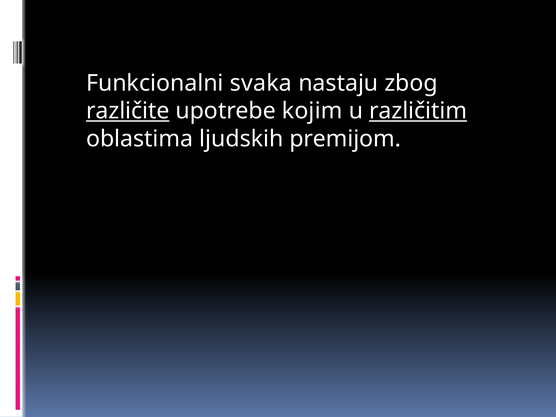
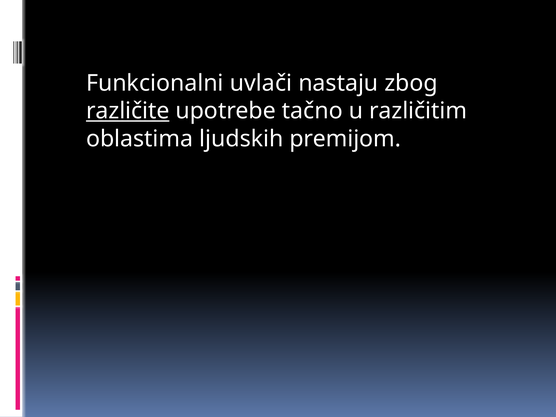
svaka: svaka -> uvlači (261, 83)
kojim: kojim -> tačno (312, 111)
različitim underline: present -> none (418, 111)
